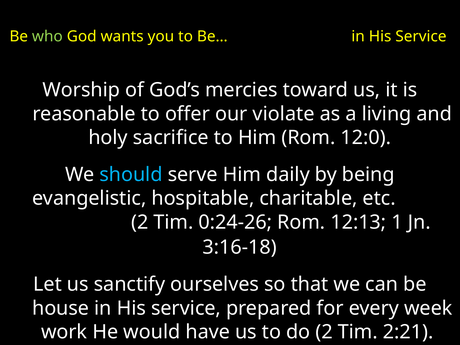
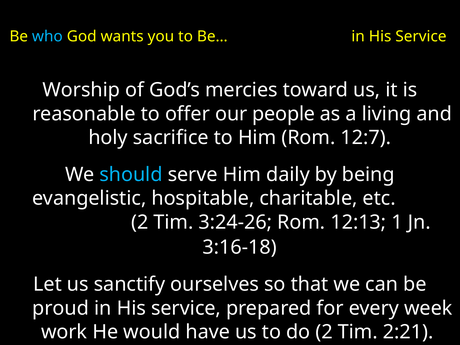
who colour: light green -> light blue (47, 37)
violate: violate -> people (284, 114)
12:0: 12:0 -> 12:7 (366, 138)
0:24-26: 0:24-26 -> 3:24-26 (235, 222)
house: house -> proud (61, 308)
